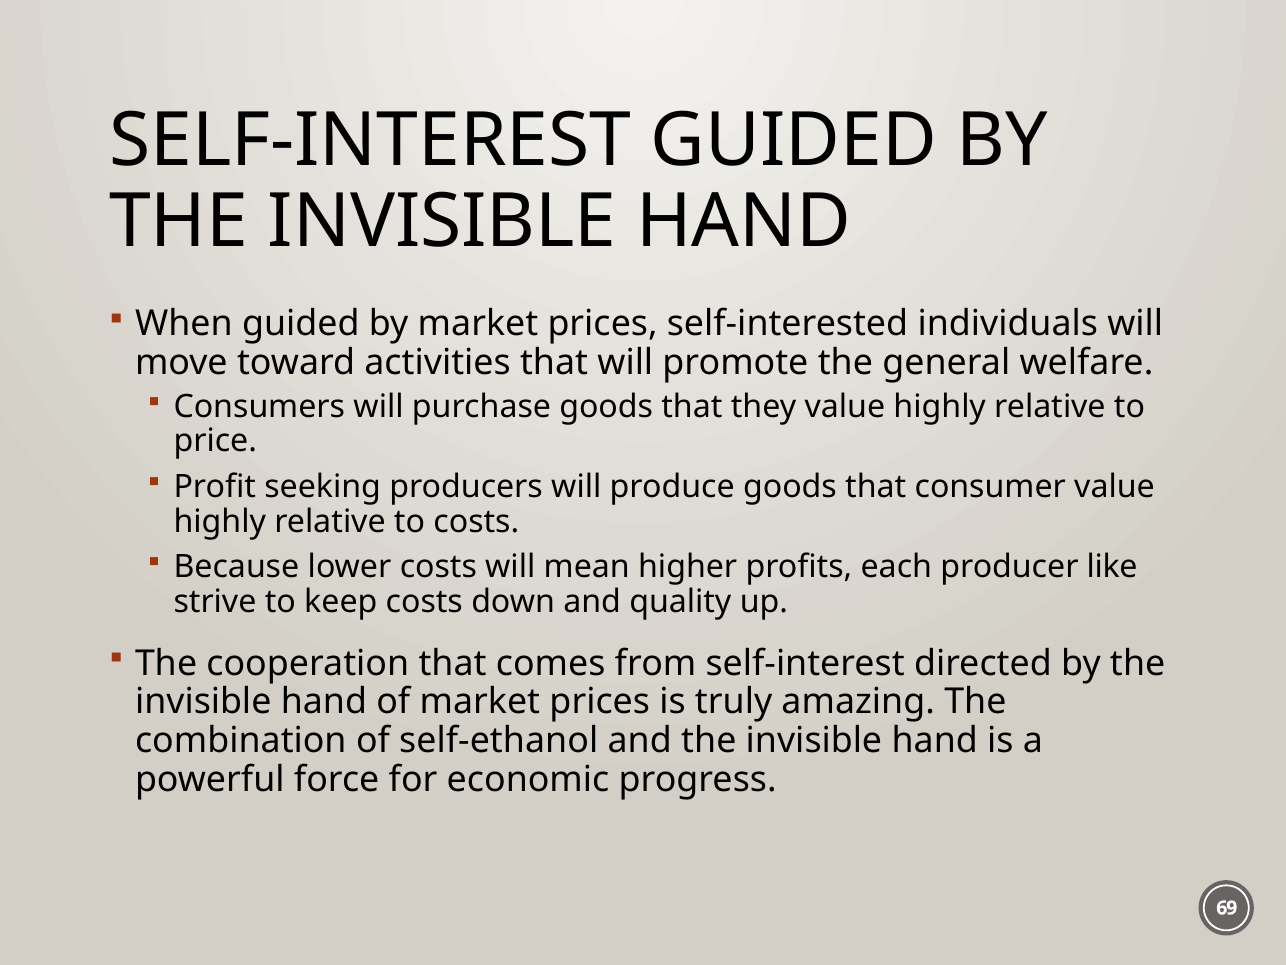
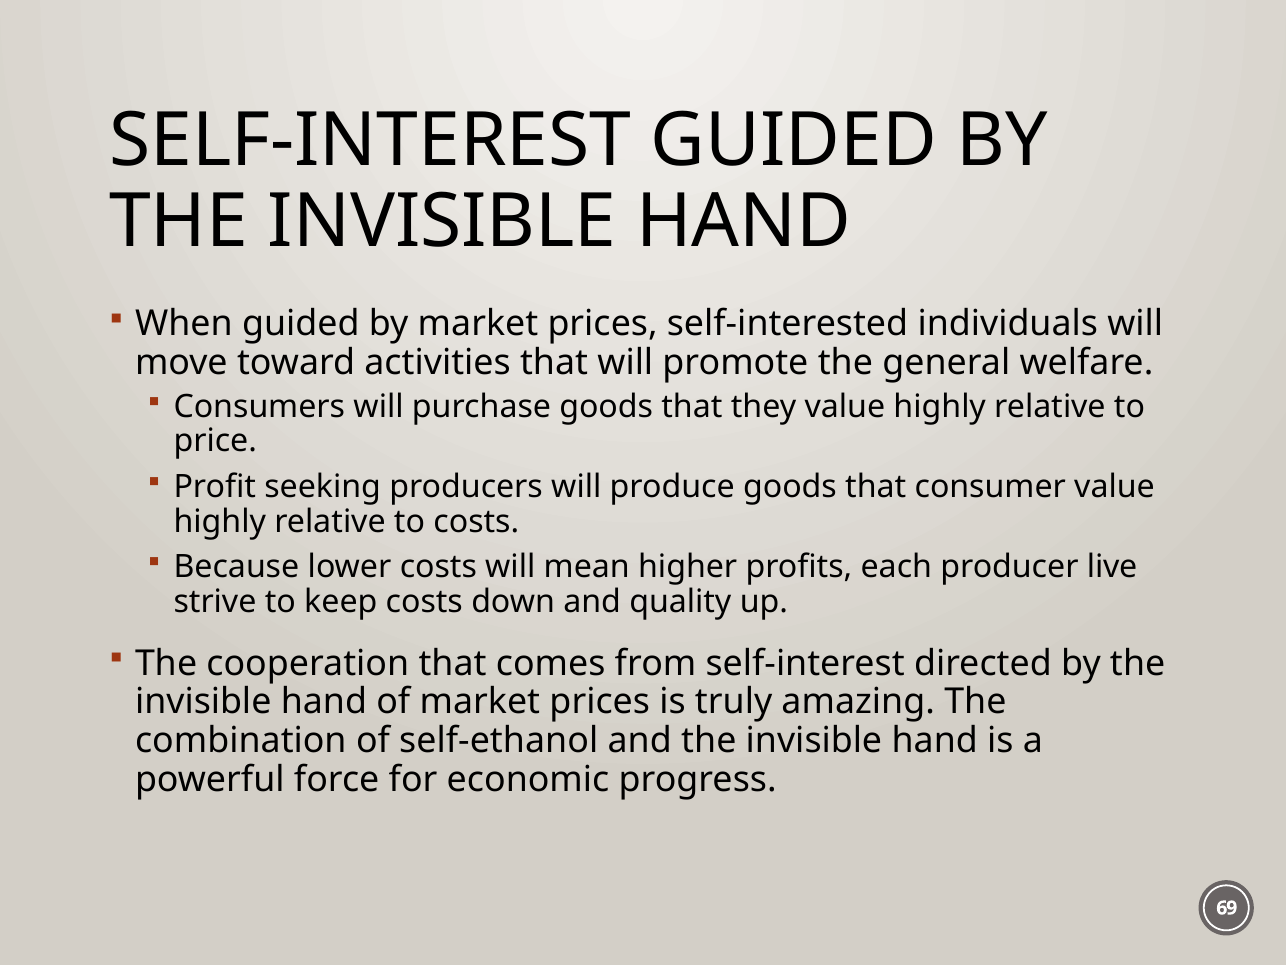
like: like -> live (1112, 567)
